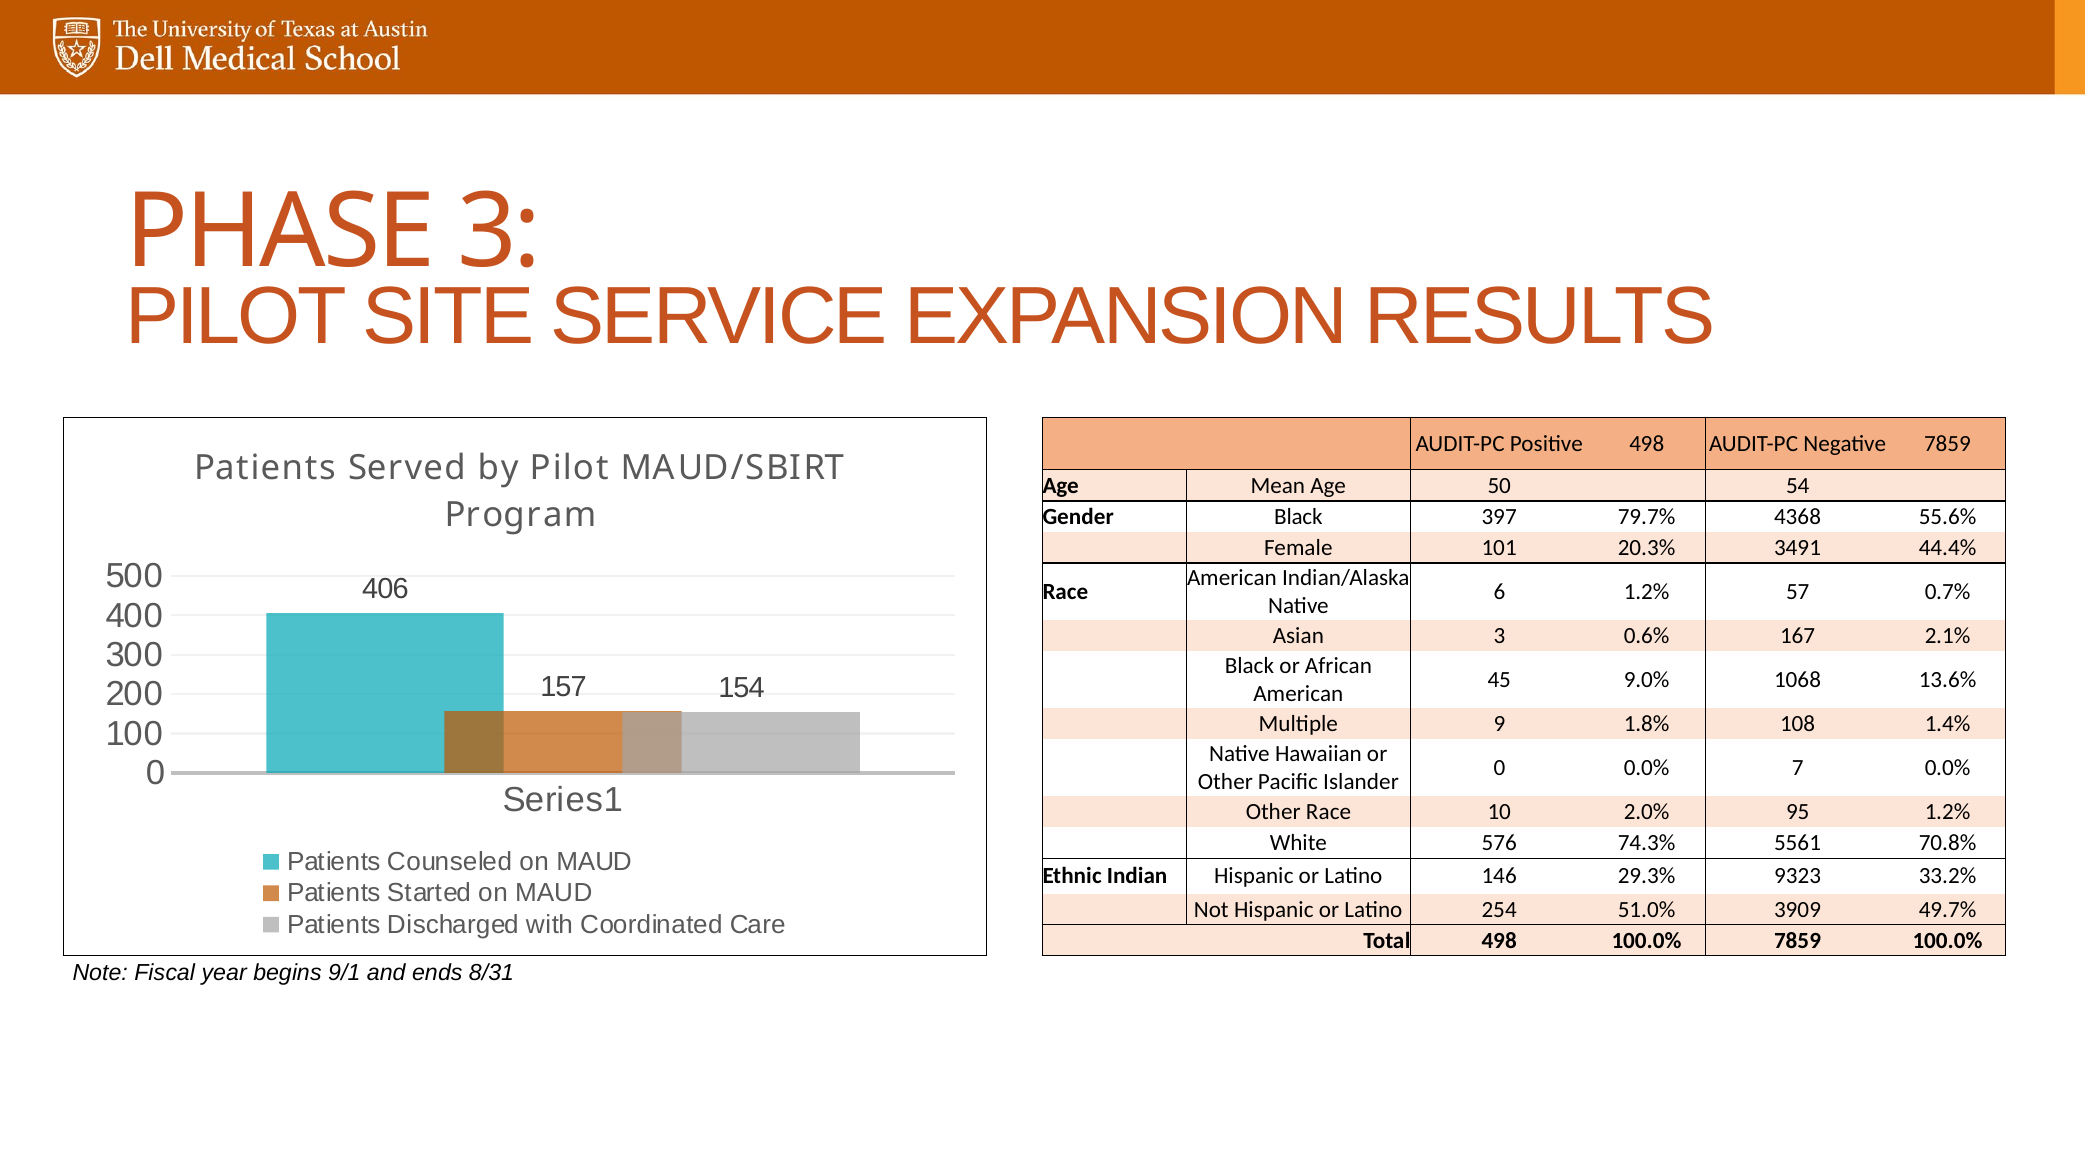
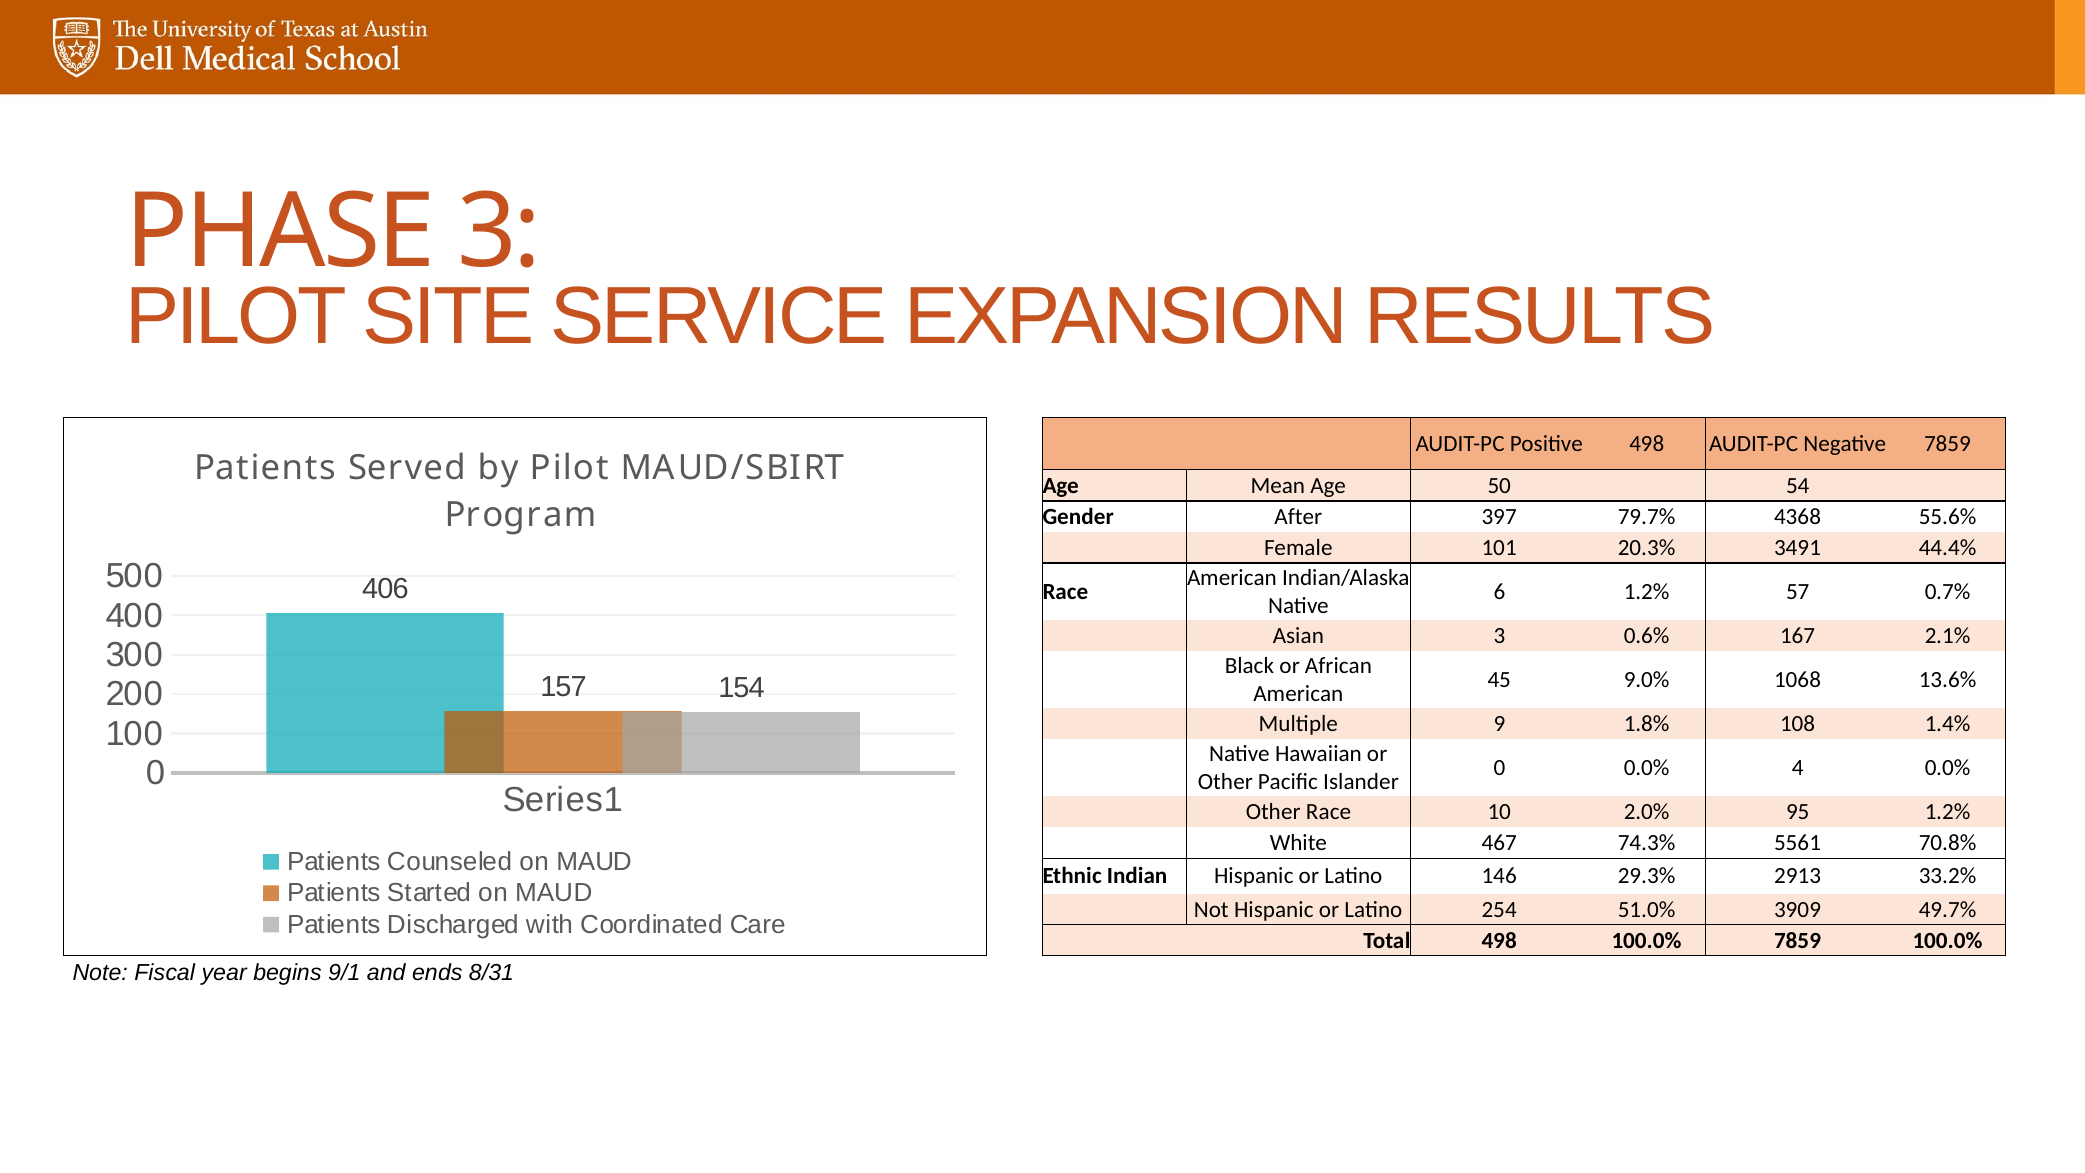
Gender Black: Black -> After (1298, 517)
7: 7 -> 4 (1798, 768)
576: 576 -> 467 (1499, 843)
9323: 9323 -> 2913 (1798, 876)
